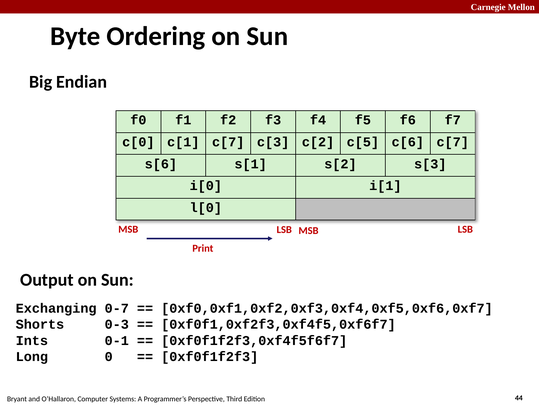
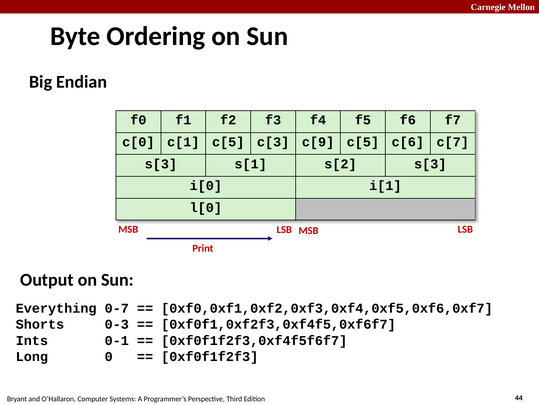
c[1 c[7: c[7 -> c[5 (228, 142)
c[2: c[2 -> c[9 (318, 142)
s[6: s[6 -> s[3 (161, 164)
Exchanging: Exchanging -> Everything (56, 308)
